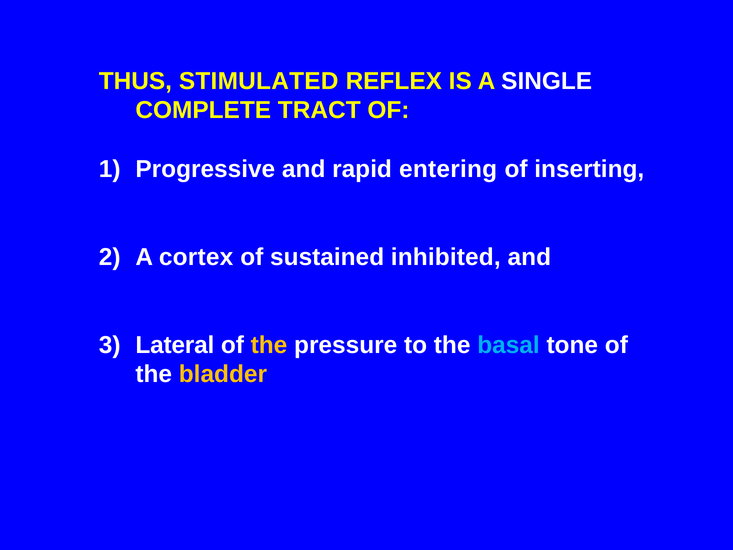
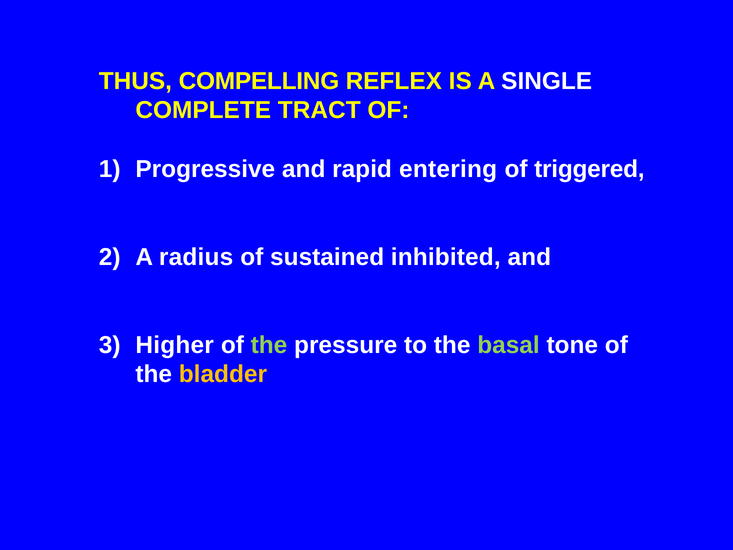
STIMULATED: STIMULATED -> COMPELLING (259, 81)
inserting: inserting -> triggered (589, 169)
cortex: cortex -> radius (196, 257)
Lateral: Lateral -> Higher (175, 345)
the colour: yellow -> light green (269, 345)
basal colour: light blue -> light green (508, 345)
